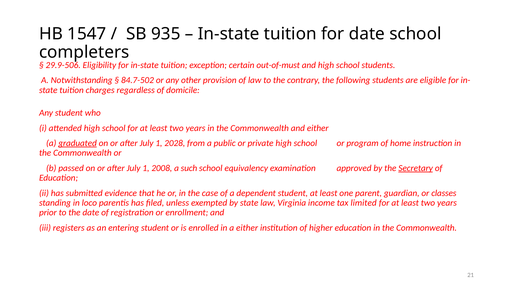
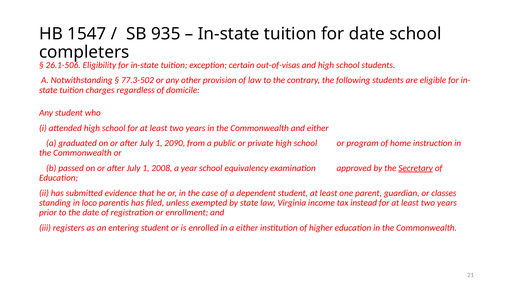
29.9-506: 29.9-506 -> 26.1-506 (63, 65)
out-of-must: out-of-must -> out-of-visas (278, 65)
84.7-502: 84.7-502 -> 77.3-502 (137, 80)
graduated underline: present -> none (78, 143)
2028: 2028 -> 2090 (175, 143)
such: such -> year (189, 168)
limited: limited -> instead (364, 203)
